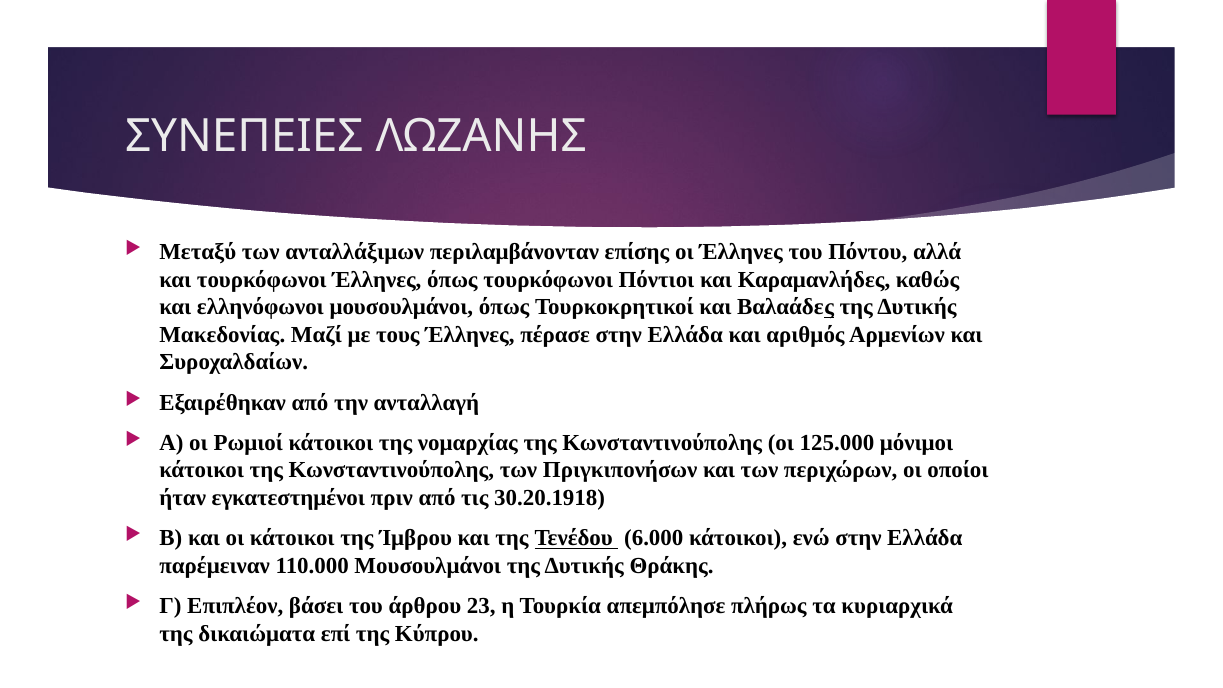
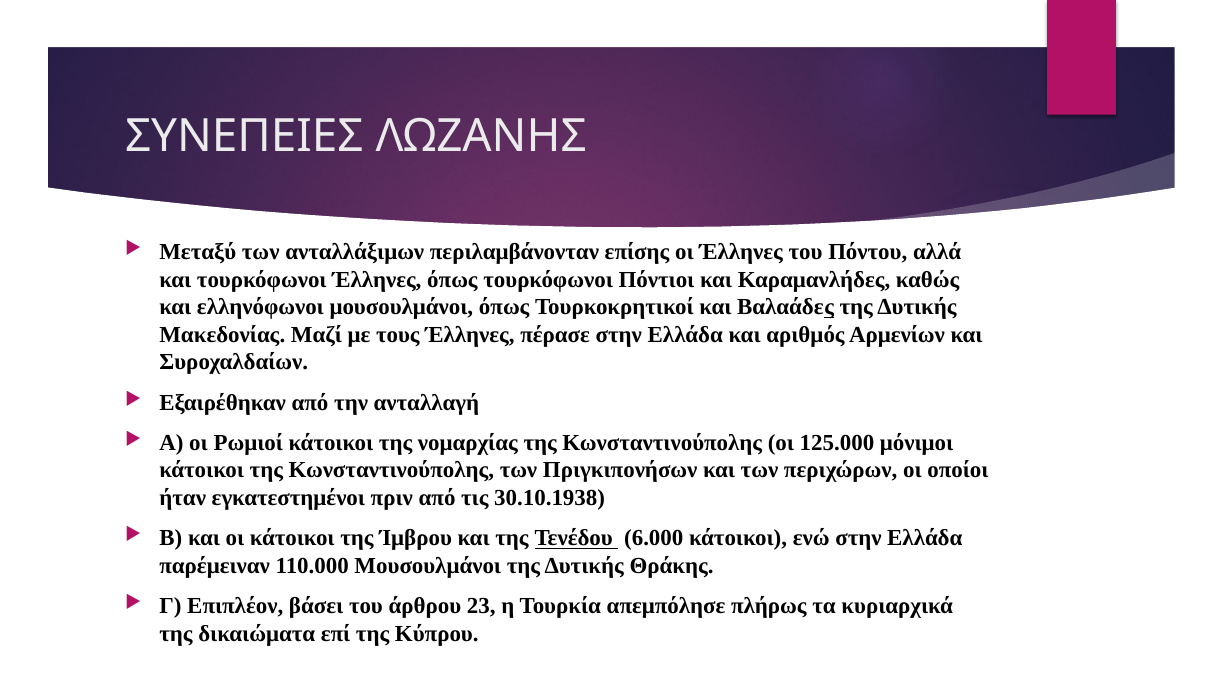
30.20.1918: 30.20.1918 -> 30.10.1938 (550, 498)
